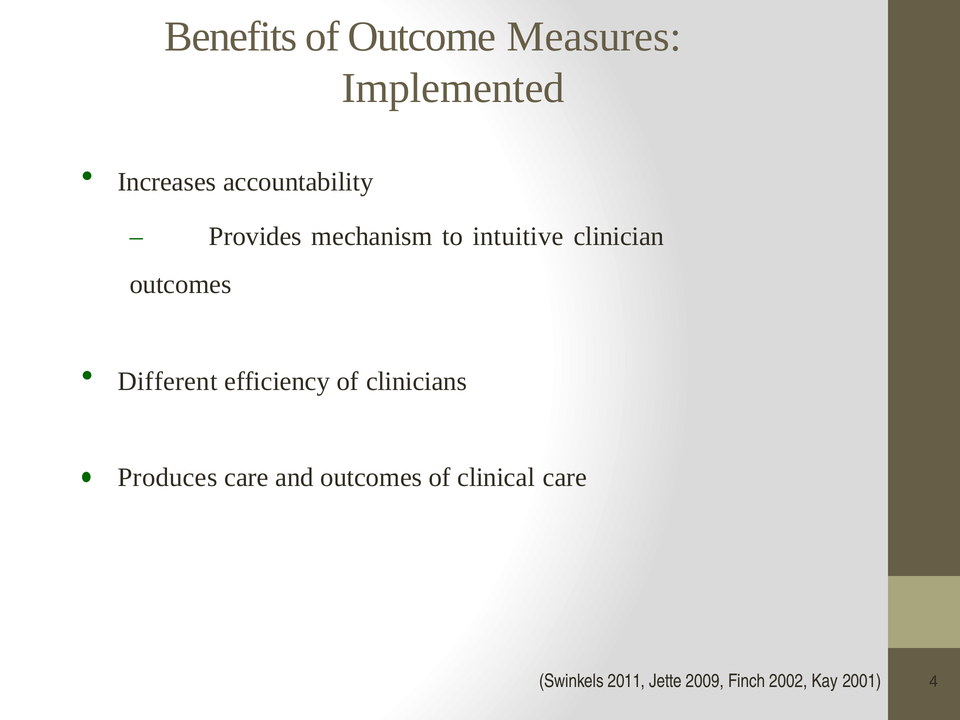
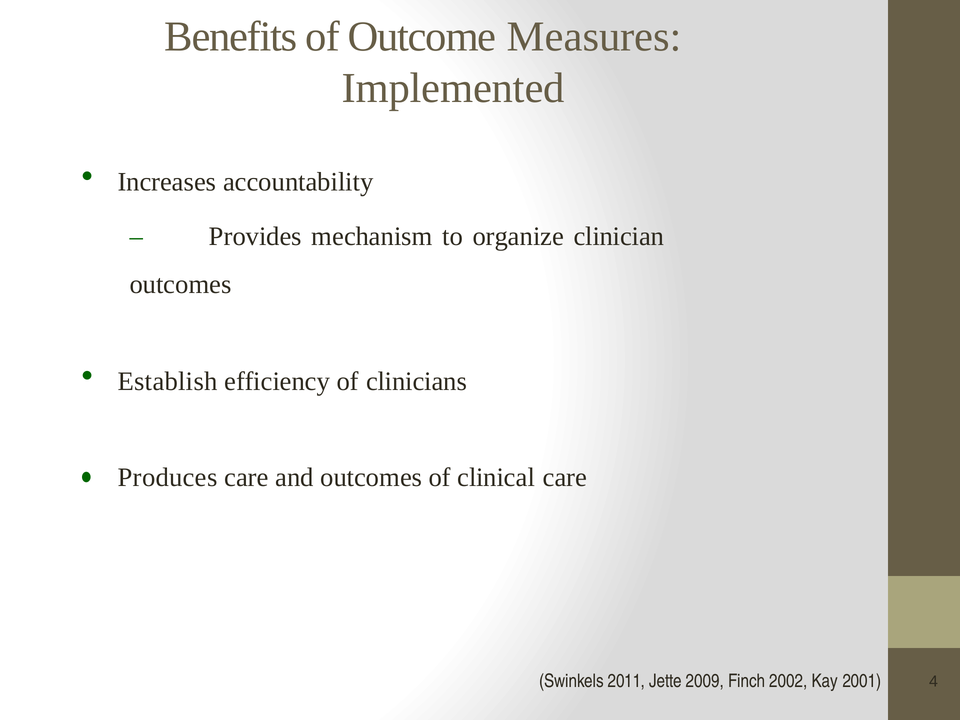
intuitive: intuitive -> organize (518, 236)
Different: Different -> Establish (168, 381)
